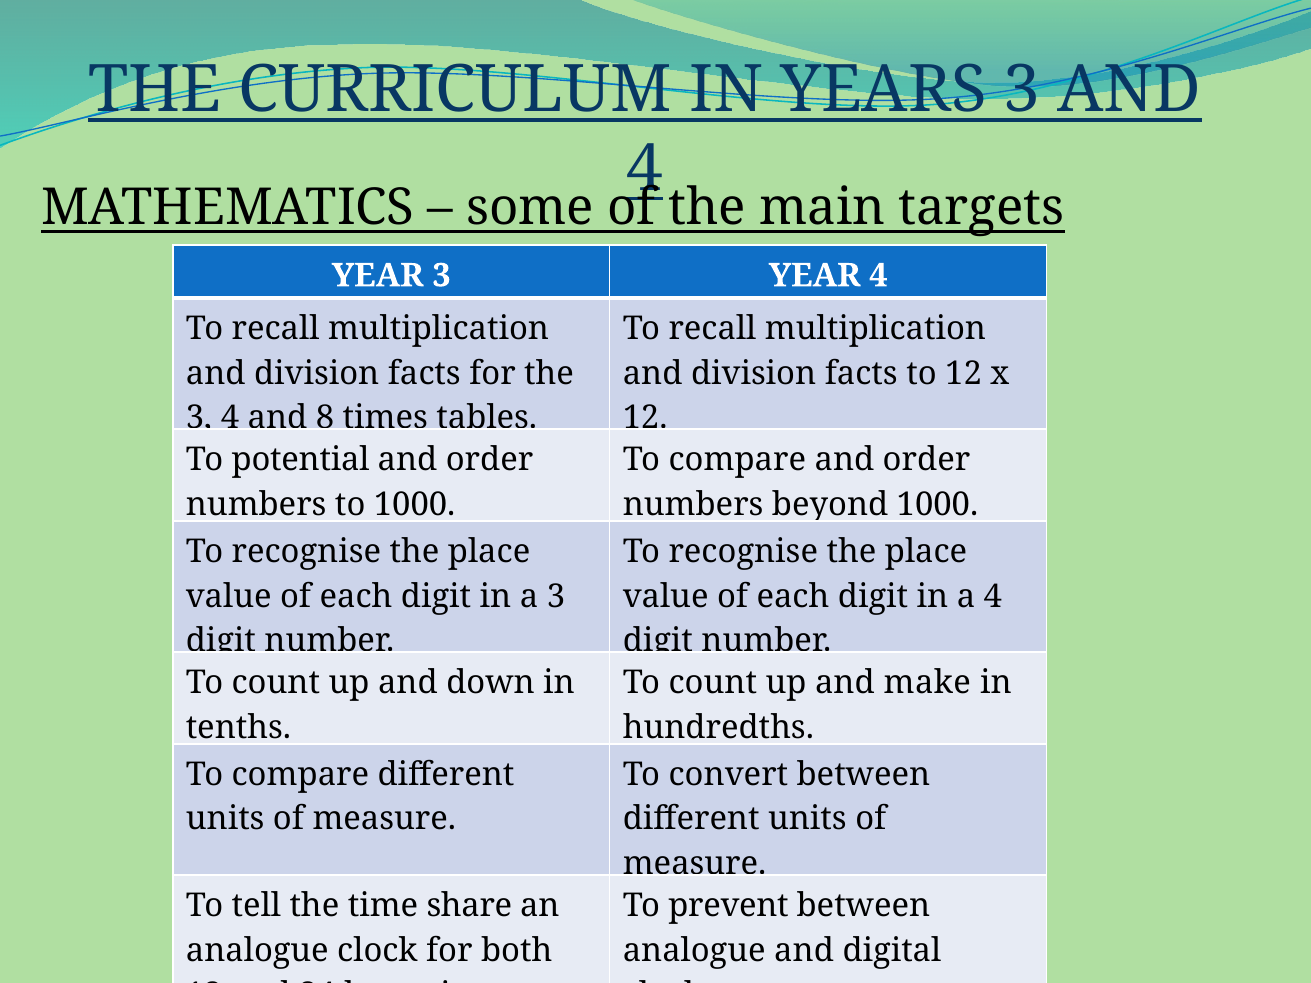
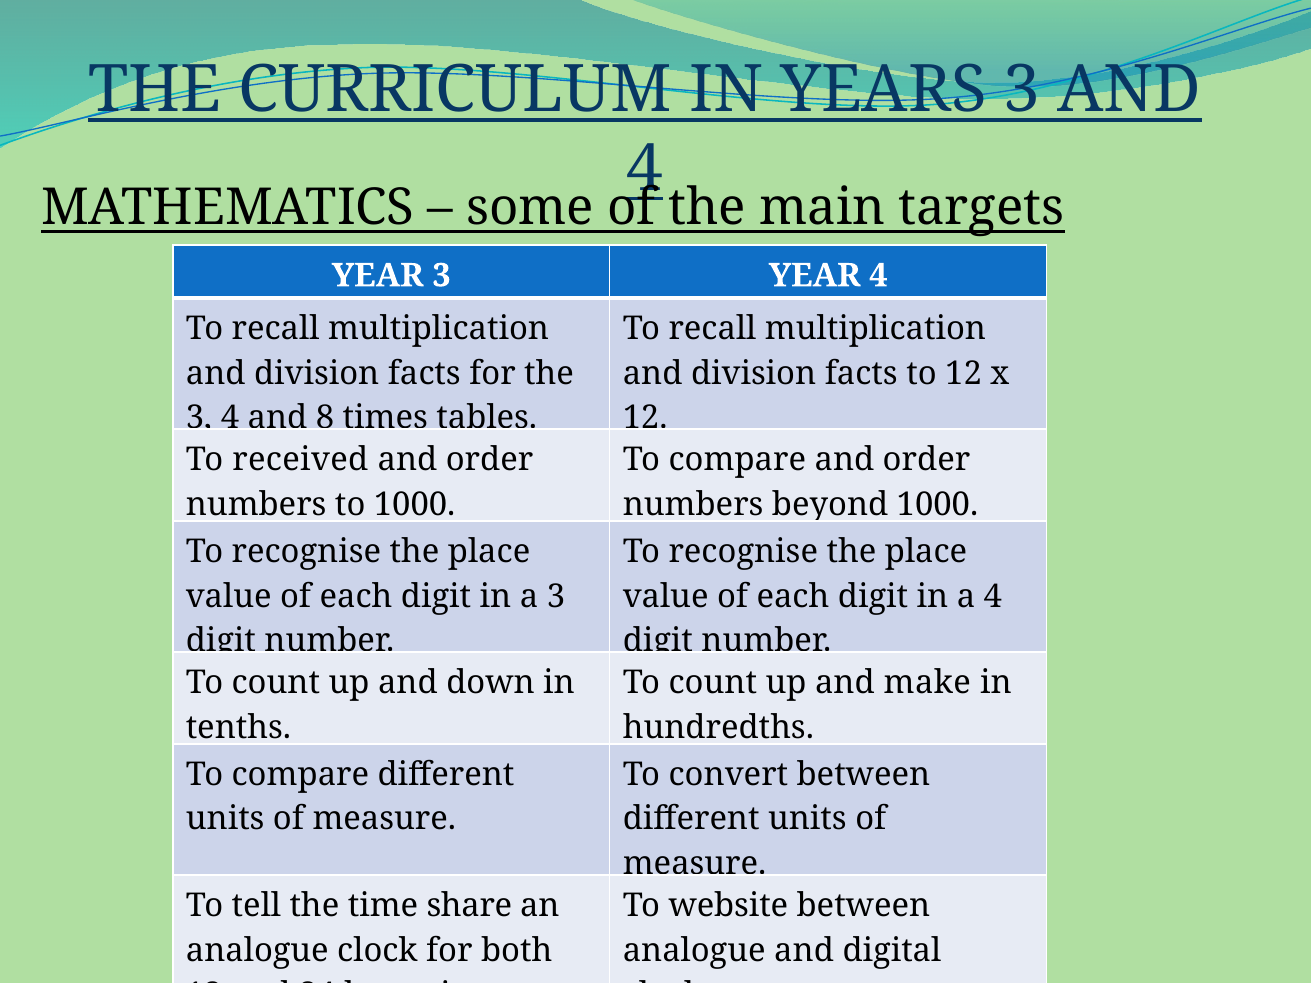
potential: potential -> received (300, 460)
prevent: prevent -> website (728, 906)
